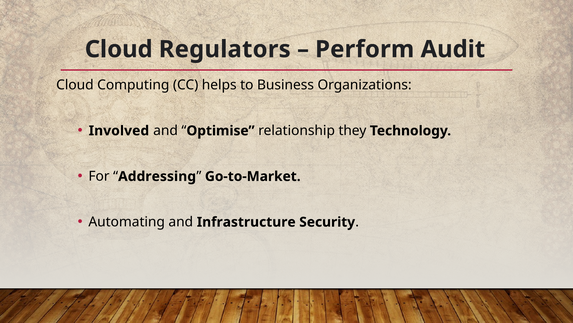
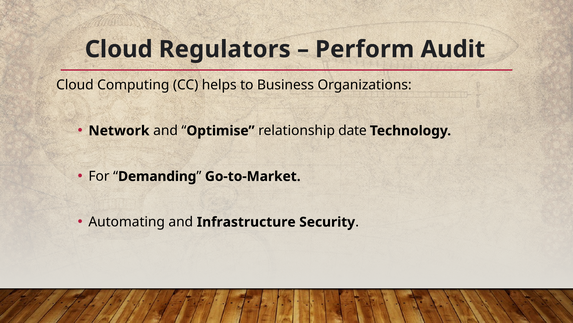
Involved: Involved -> Network (119, 130)
they: they -> date (353, 130)
Addressing: Addressing -> Demanding (157, 176)
